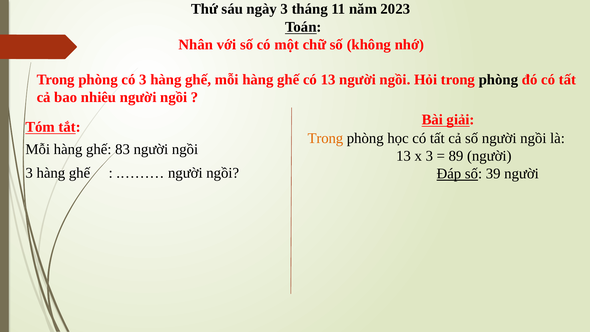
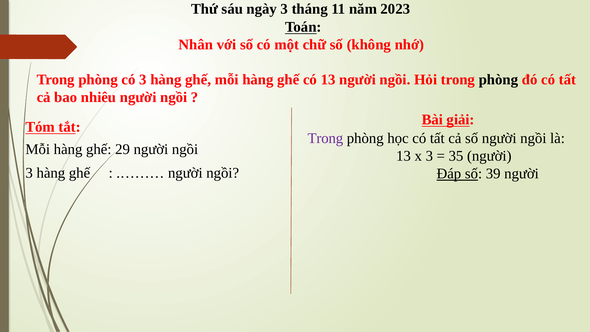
Trong colour: orange -> purple (325, 138)
83: 83 -> 29 (123, 149)
89: 89 -> 35 (456, 156)
